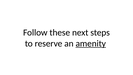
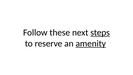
steps underline: none -> present (100, 32)
